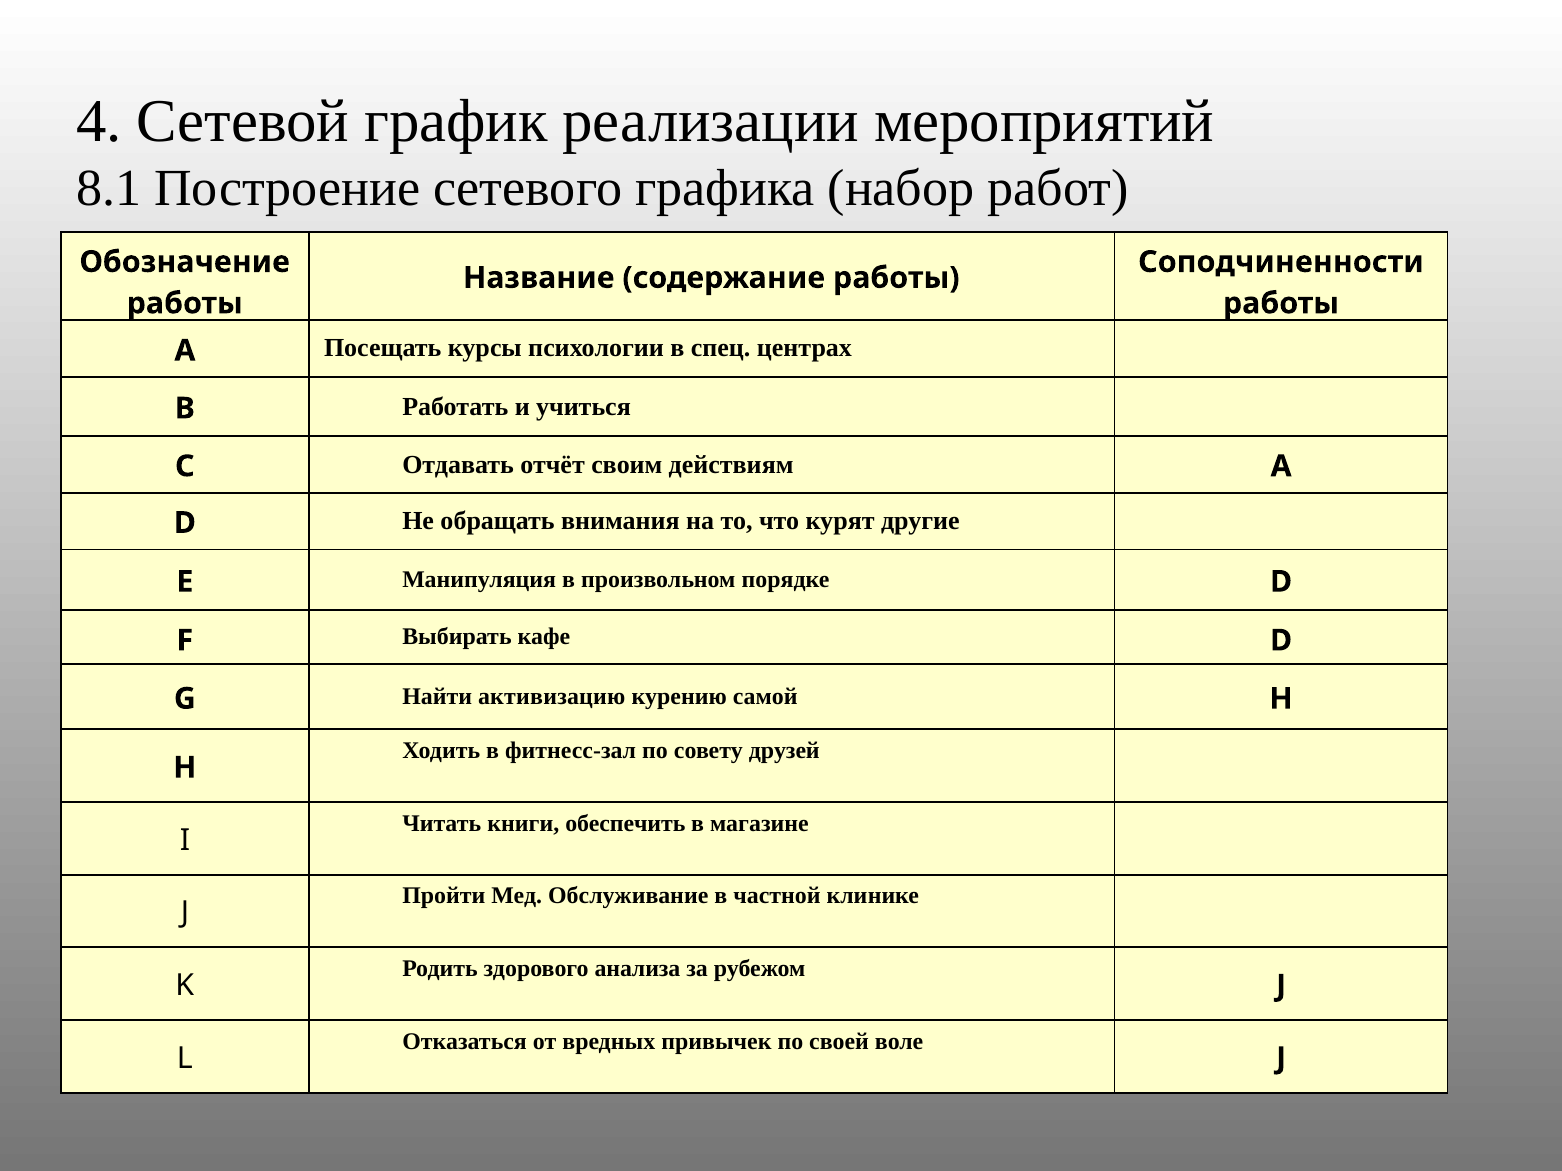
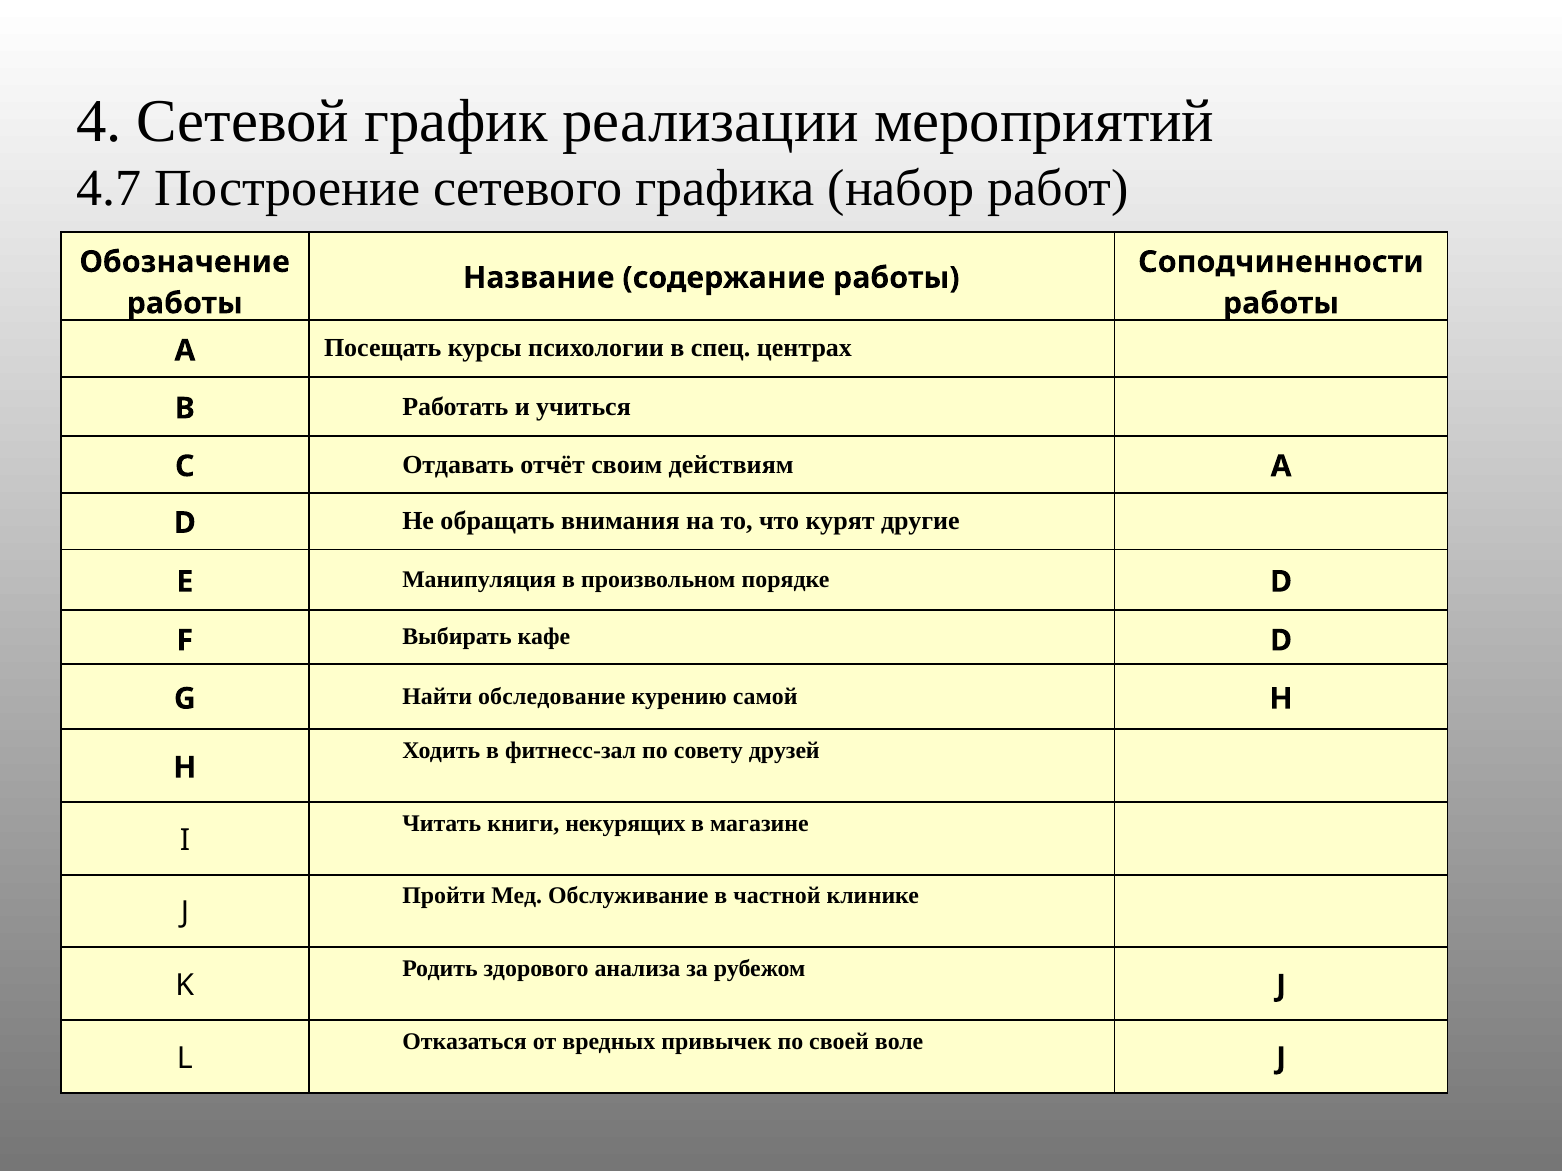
8.1: 8.1 -> 4.7 (109, 189)
активизацию: активизацию -> обследование (552, 696)
обеспечить: обеспечить -> некурящих (625, 824)
